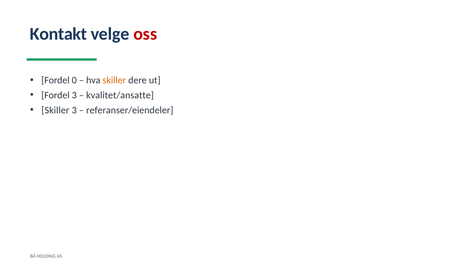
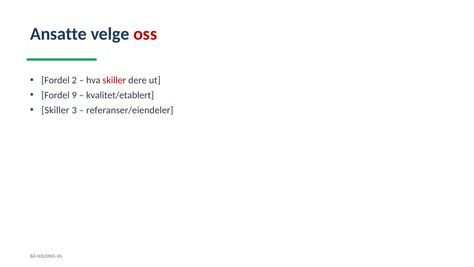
Kontakt: Kontakt -> Ansatte (58, 34)
0: 0 -> 2 (74, 80)
skiller colour: orange -> red (114, 80)
Fordel 3: 3 -> 9 (74, 95)
kvalitet/ansatte: kvalitet/ansatte -> kvalitet/etablert (120, 95)
